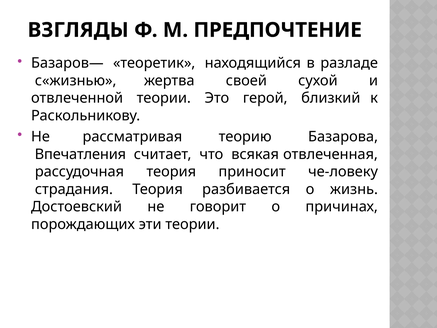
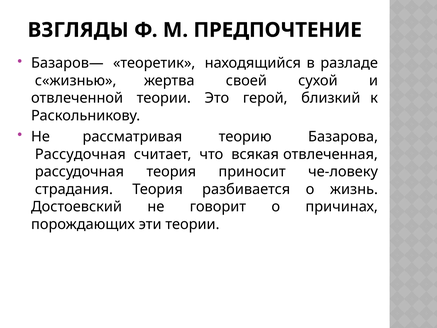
Впечатления: Впечатления -> Рассудочная (80, 154)
